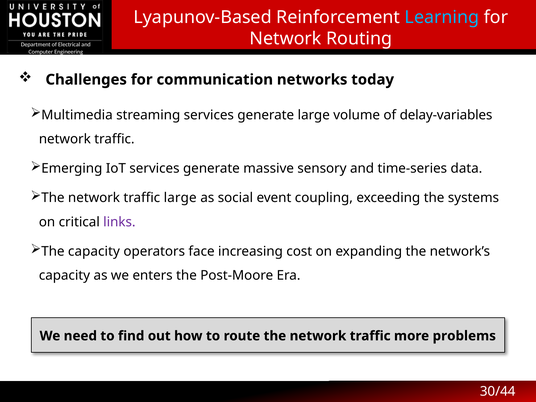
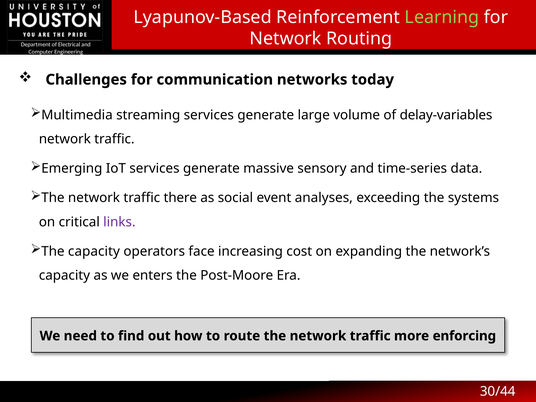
Learning colour: light blue -> light green (442, 17)
traffic large: large -> there (180, 198)
coupling: coupling -> analyses (324, 198)
problems: problems -> enforcing (464, 336)
